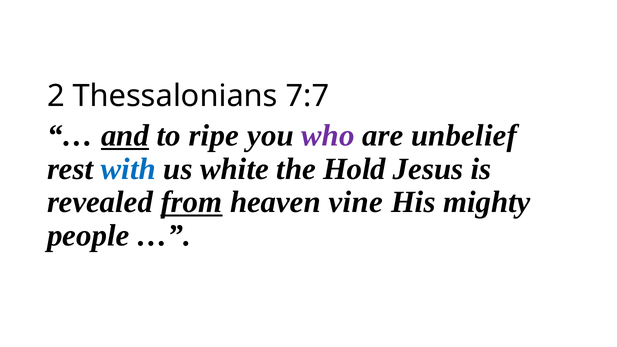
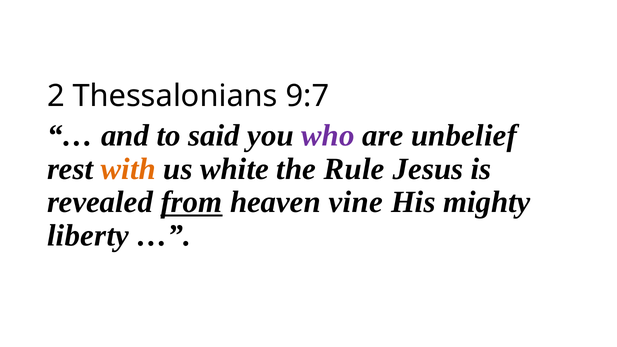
7:7: 7:7 -> 9:7 (308, 96)
and underline: present -> none (125, 136)
ripe: ripe -> said (214, 136)
with colour: blue -> orange (128, 169)
Hold: Hold -> Rule (354, 169)
people: people -> liberty (88, 236)
